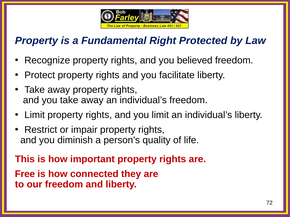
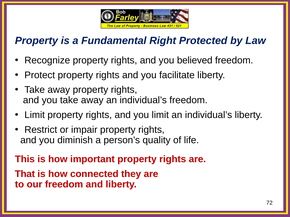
Free: Free -> That (25, 174)
